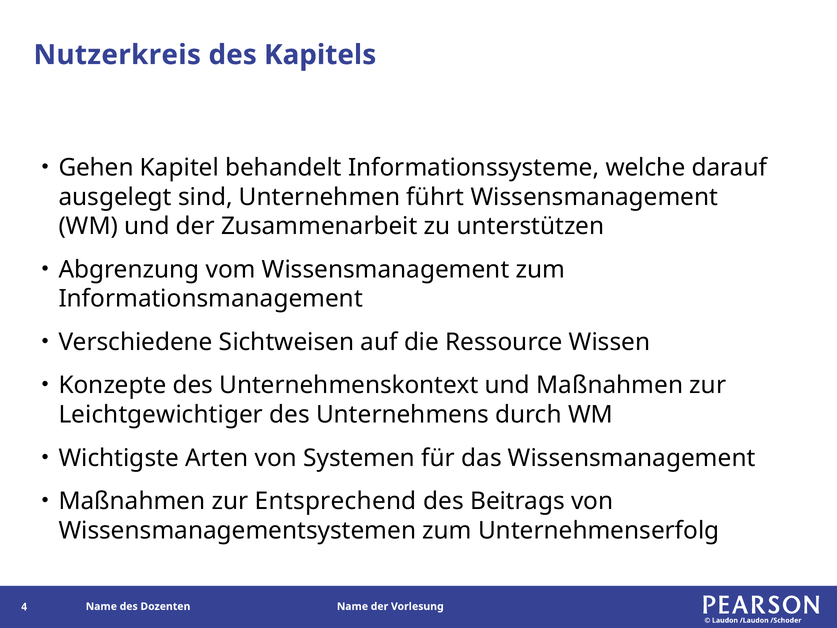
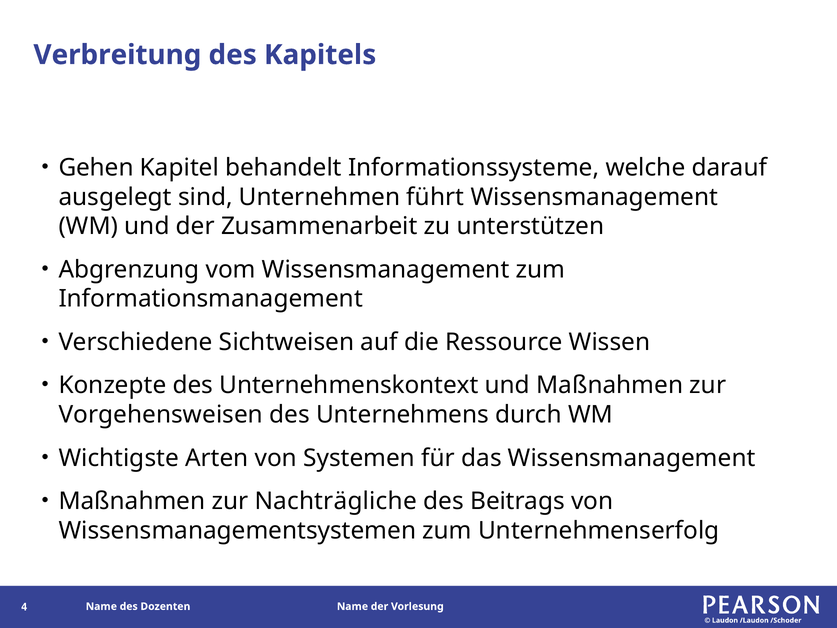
Nutzerkreis: Nutzerkreis -> Verbreitung (117, 55)
Leichtgewichtiger: Leichtgewichtiger -> Vorgehensweisen (161, 415)
Entsprechend: Entsprechend -> Nachträgliche (336, 501)
